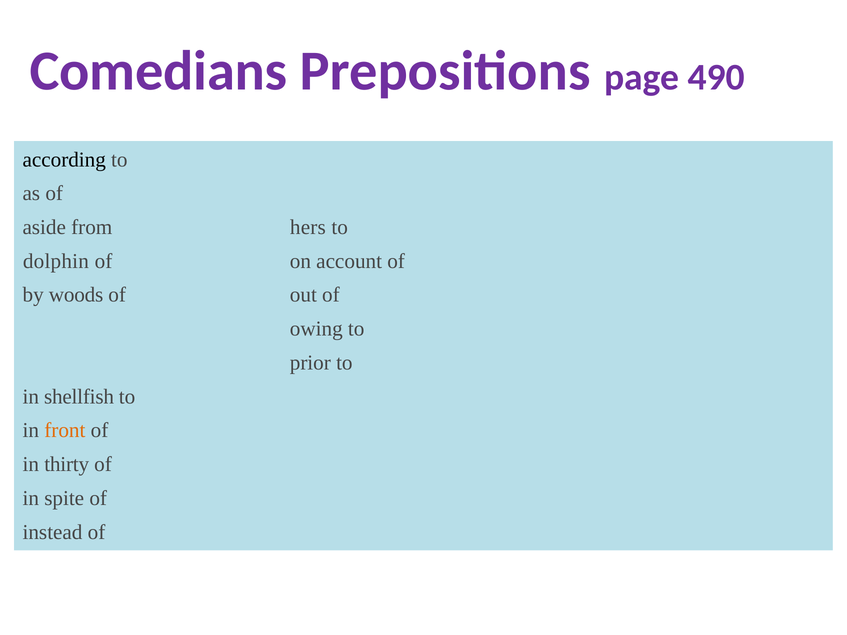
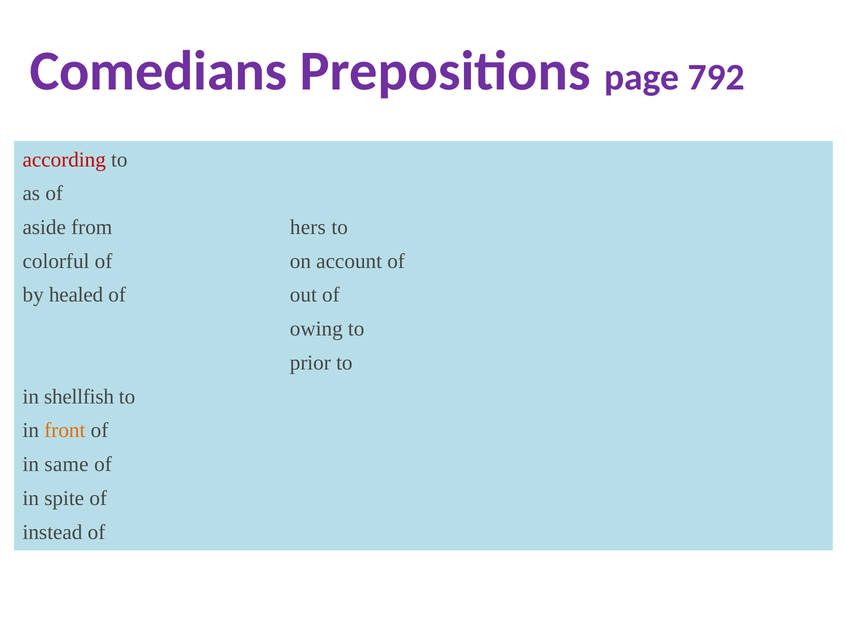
490: 490 -> 792 (716, 77)
according colour: black -> red (64, 160)
dolphin: dolphin -> colorful (56, 261)
woods: woods -> healed (76, 295)
thirty: thirty -> same (67, 464)
